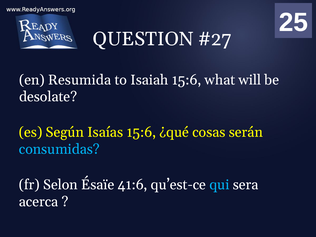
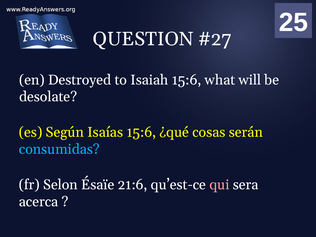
Resumida: Resumida -> Destroyed (80, 80)
41:6: 41:6 -> 21:6 (133, 185)
qui colour: light blue -> pink (219, 185)
